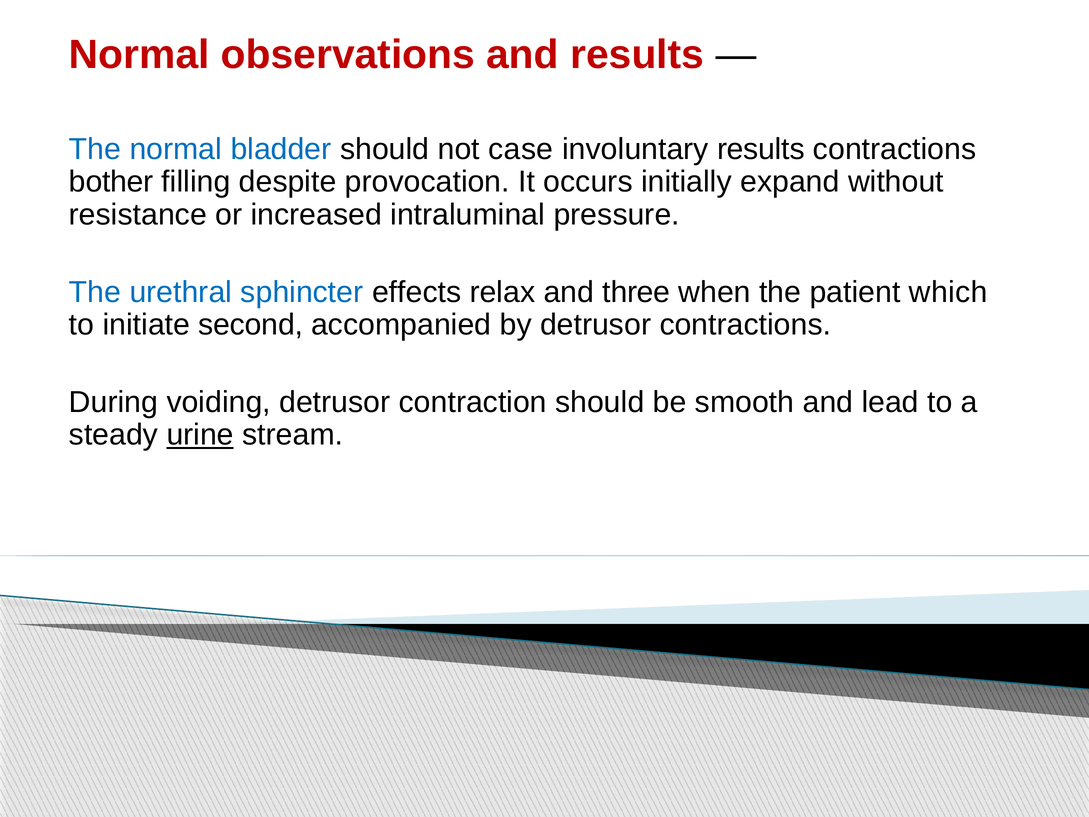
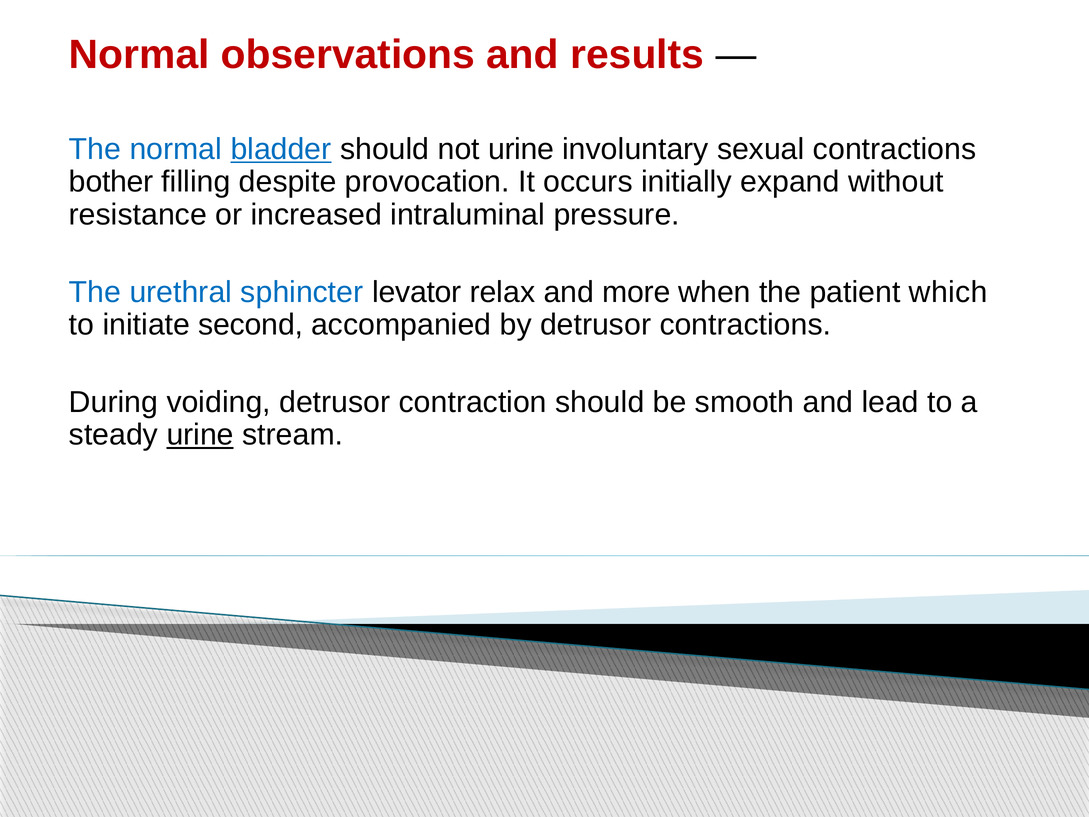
bladder underline: none -> present (281, 149)
not case: case -> urine (521, 149)
involuntary results: results -> sexual (761, 149)
effects: effects -> levator (417, 292)
three: three -> more (636, 292)
